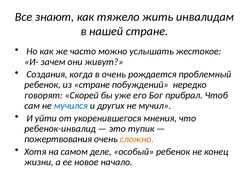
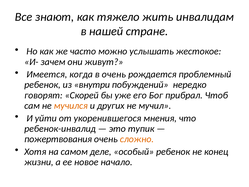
Создания: Создания -> Имеется (47, 74)
из стране: стране -> внутри (92, 85)
мучился colour: blue -> orange (71, 106)
